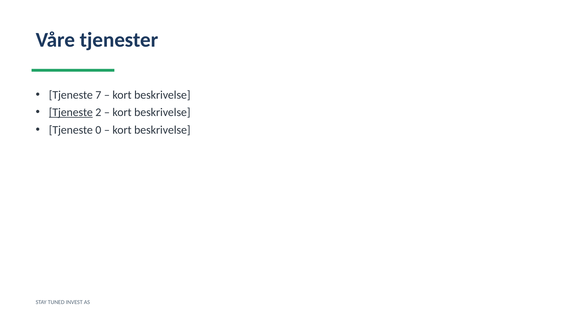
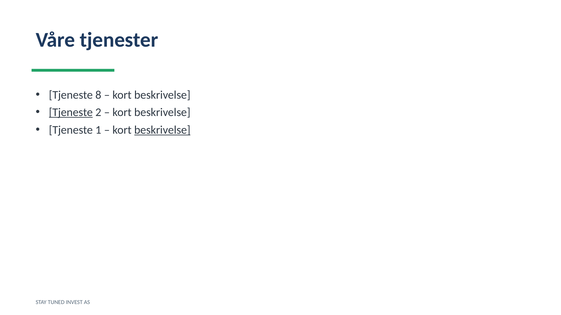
7: 7 -> 8 (98, 95)
0: 0 -> 1 (98, 130)
beskrivelse underline: none -> present (162, 130)
